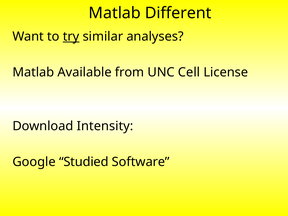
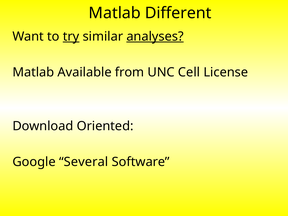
analyses underline: none -> present (155, 36)
Intensity: Intensity -> Oriented (105, 126)
Studied: Studied -> Several (84, 162)
